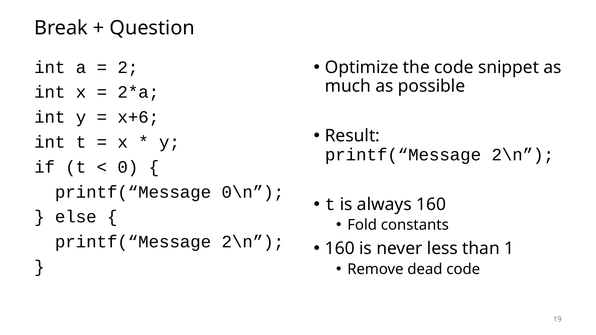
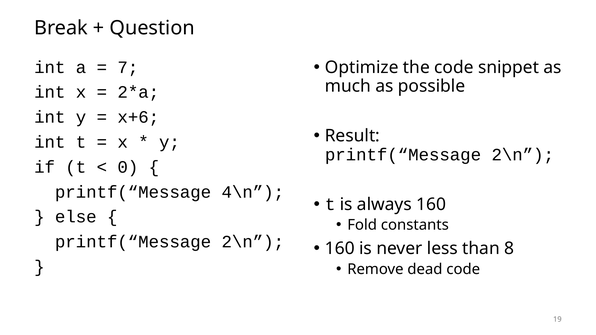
2: 2 -> 7 (128, 67)
0\n: 0\n -> 4\n (253, 192)
1: 1 -> 8 (509, 249)
